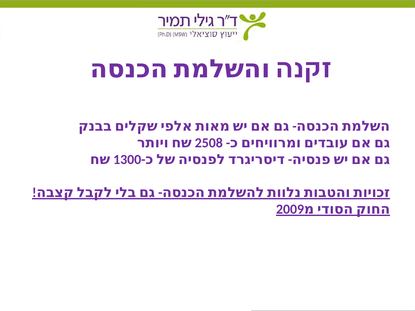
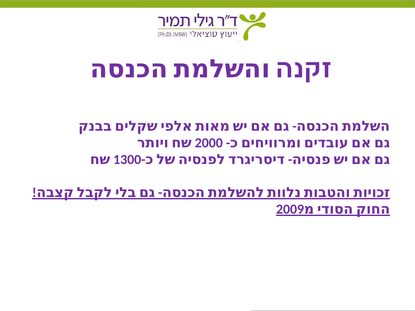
2508: 2508 -> 2000 (209, 143)
